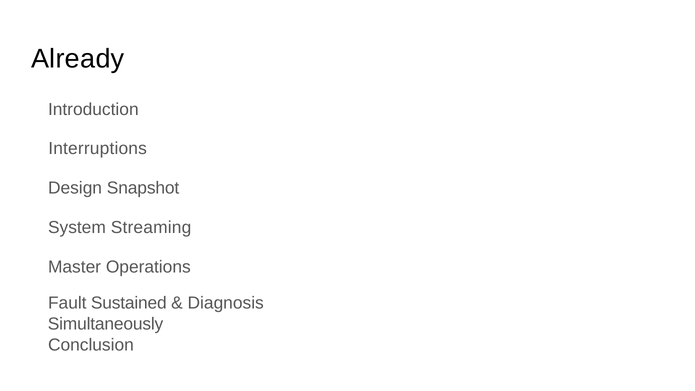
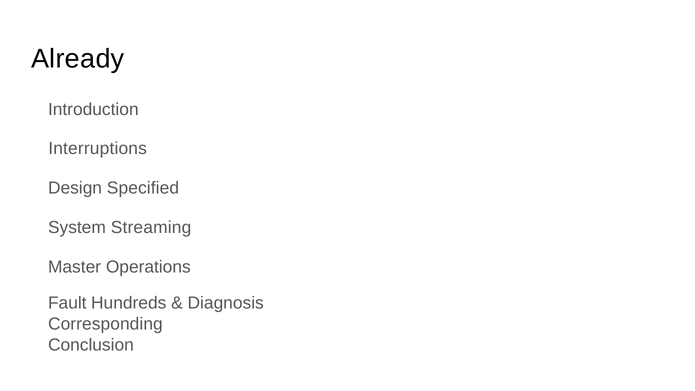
Snapshot: Snapshot -> Specified (143, 188)
Sustained: Sustained -> Hundreds (129, 303)
Simultaneously: Simultaneously -> Corresponding (105, 324)
